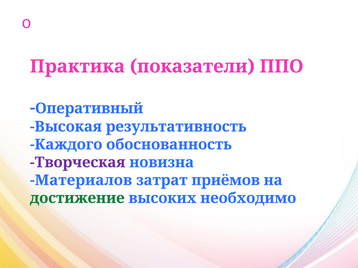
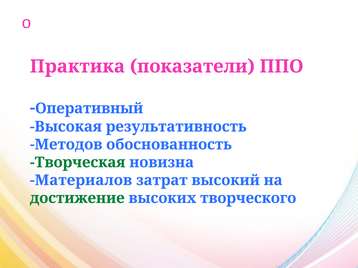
Каждого: Каждого -> Методов (66, 145)
Творческая colour: purple -> green (78, 163)
приёмов: приёмов -> высокий (226, 181)
необходимо: необходимо -> творческого (248, 198)
